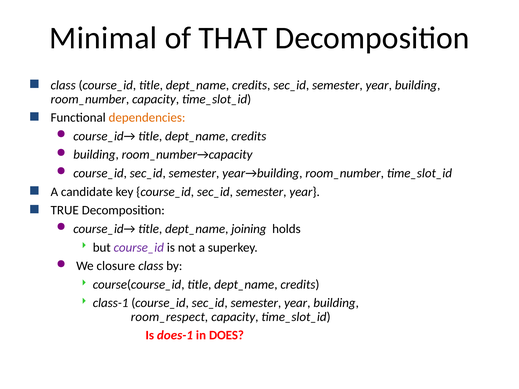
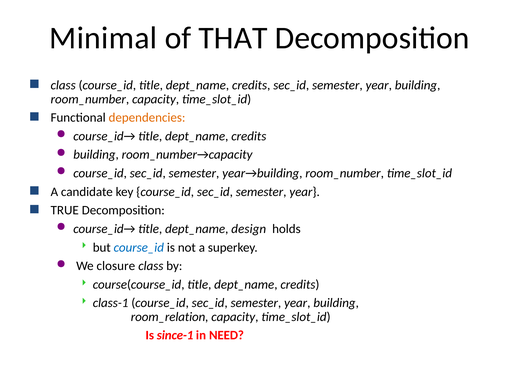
joining: joining -> design (249, 229)
course_id colour: purple -> blue (139, 248)
room_respect: room_respect -> room_relation (170, 317)
does-1: does-1 -> since-1 (175, 336)
DOES: DOES -> NEED (226, 336)
